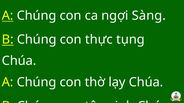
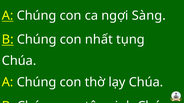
thực: thực -> nhất (99, 40)
